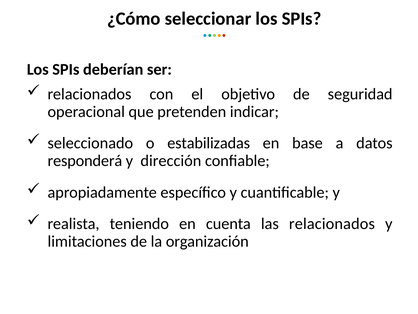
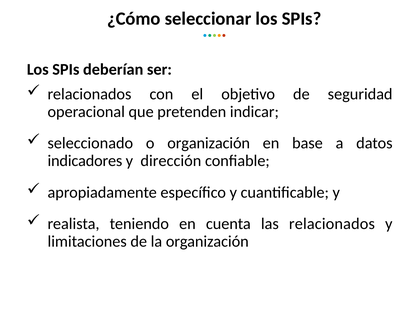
o estabilizadas: estabilizadas -> organización (209, 143)
responderá: responderá -> indicadores (85, 161)
